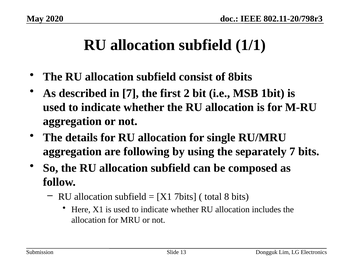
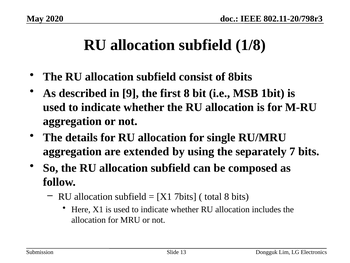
1/1: 1/1 -> 1/8 (251, 45)
in 7: 7 -> 9 (130, 93)
first 2: 2 -> 8 (187, 93)
following: following -> extended (146, 151)
